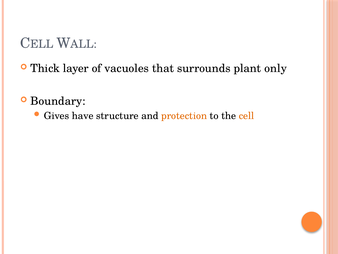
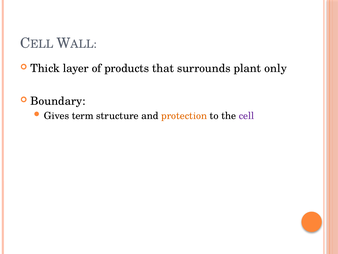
vacuoles: vacuoles -> products (127, 68)
have: have -> term (83, 116)
cell colour: orange -> purple (247, 116)
